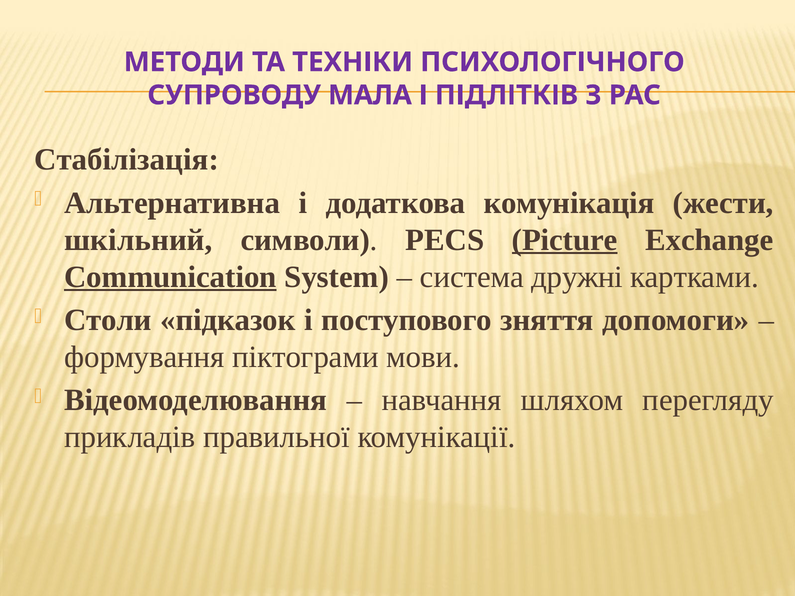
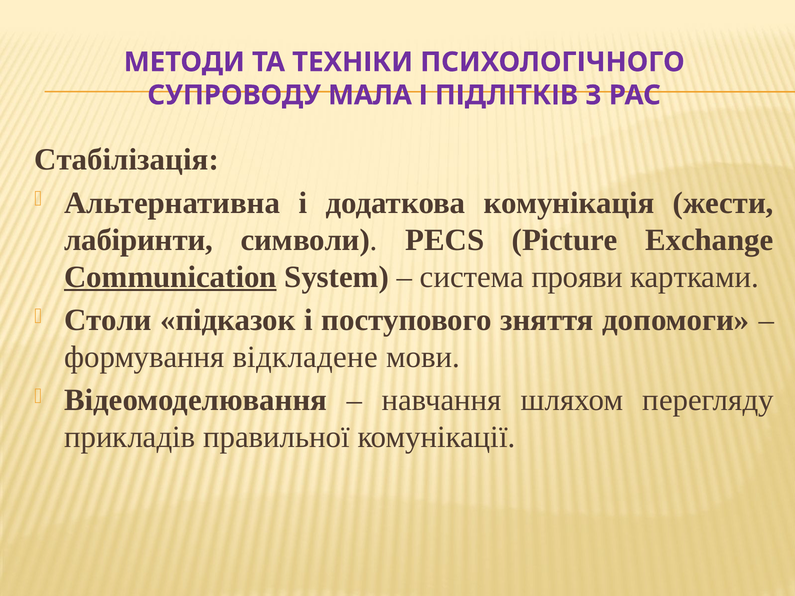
шкільний: шкільний -> лабіринти (139, 240)
Picture underline: present -> none (565, 240)
дружні: дружні -> прояви (577, 277)
піктограми: піктограми -> відкладене (305, 357)
